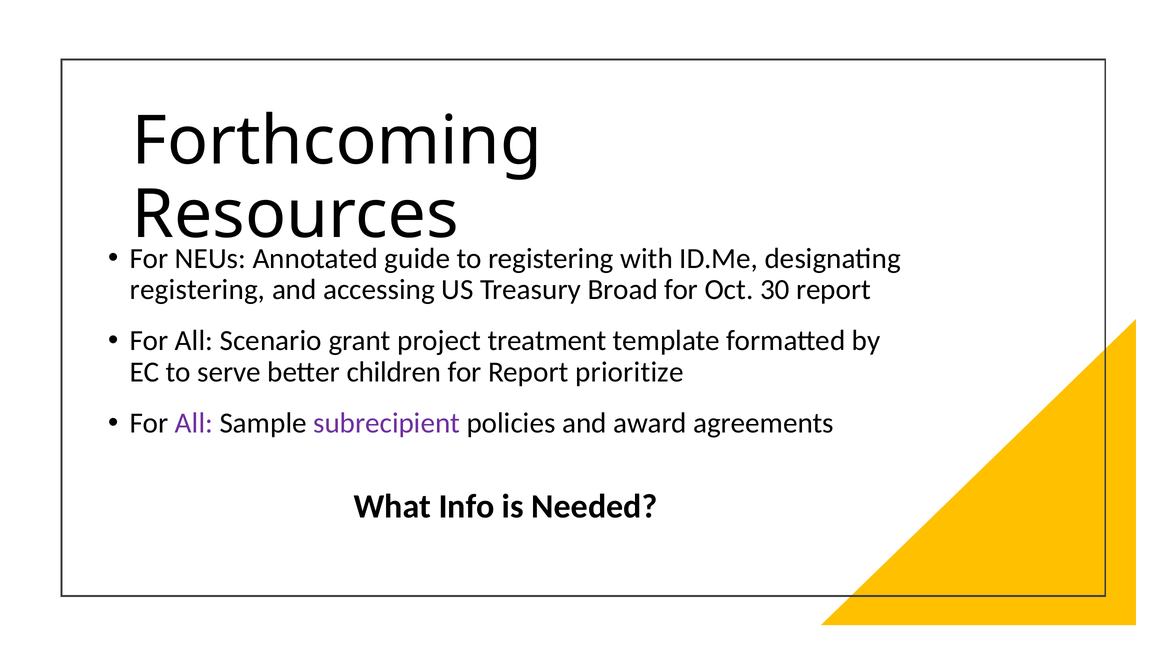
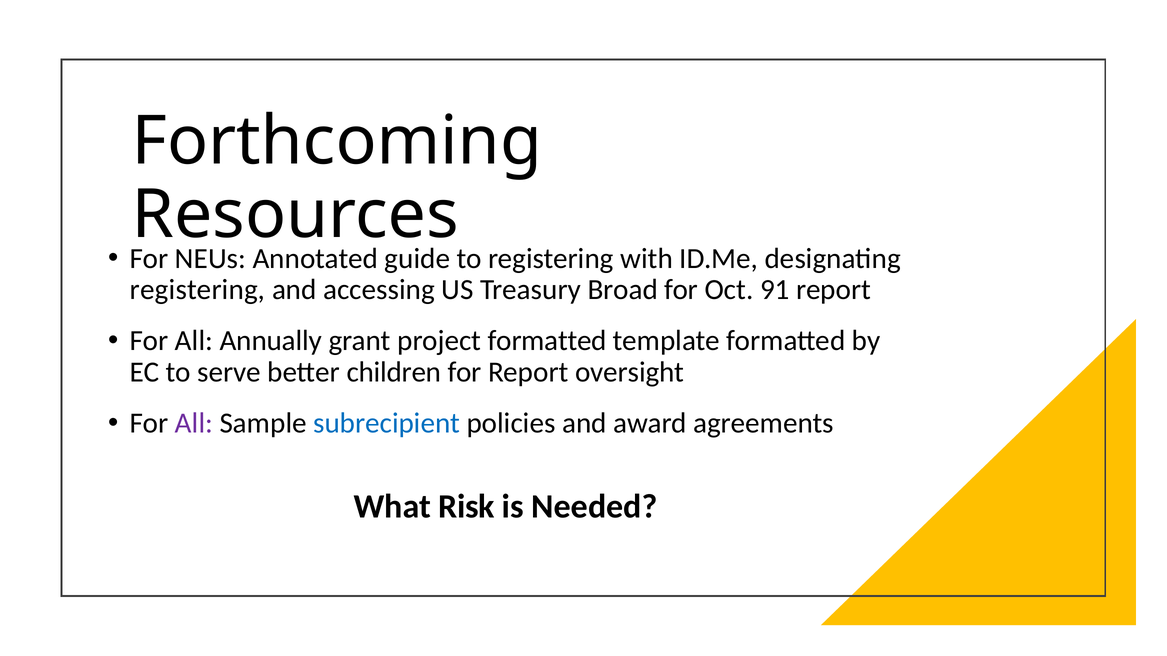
30: 30 -> 91 (775, 290)
Scenario: Scenario -> Annually (271, 341)
project treatment: treatment -> formatted (547, 341)
prioritize: prioritize -> oversight (630, 372)
subrecipient colour: purple -> blue (387, 423)
Info: Info -> Risk (467, 507)
